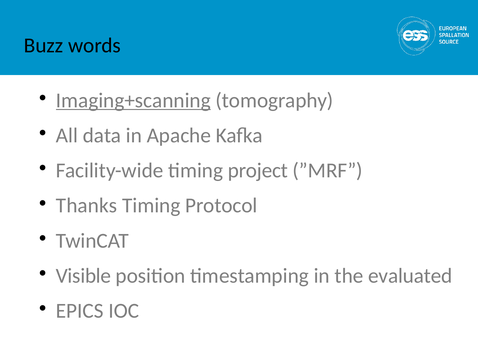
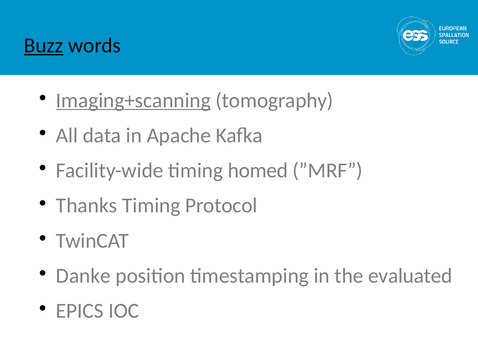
Buzz underline: none -> present (44, 45)
project: project -> homed (258, 170)
Visible: Visible -> Danke (83, 275)
